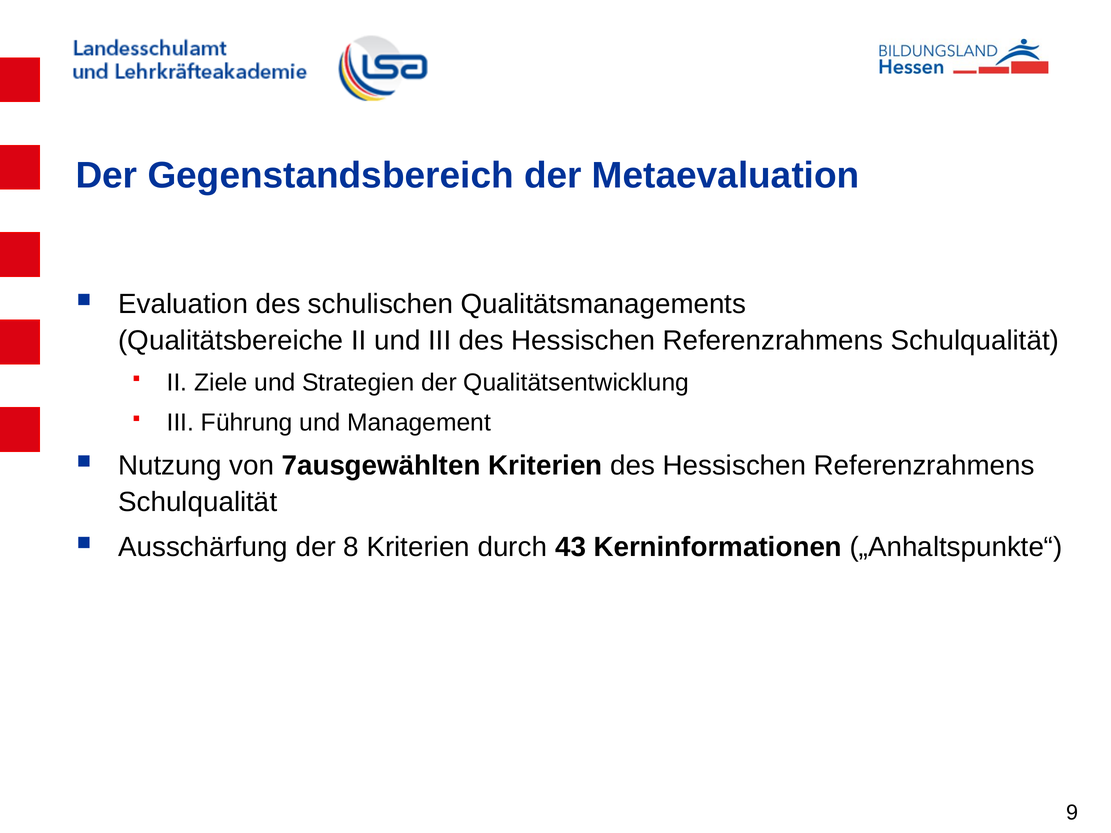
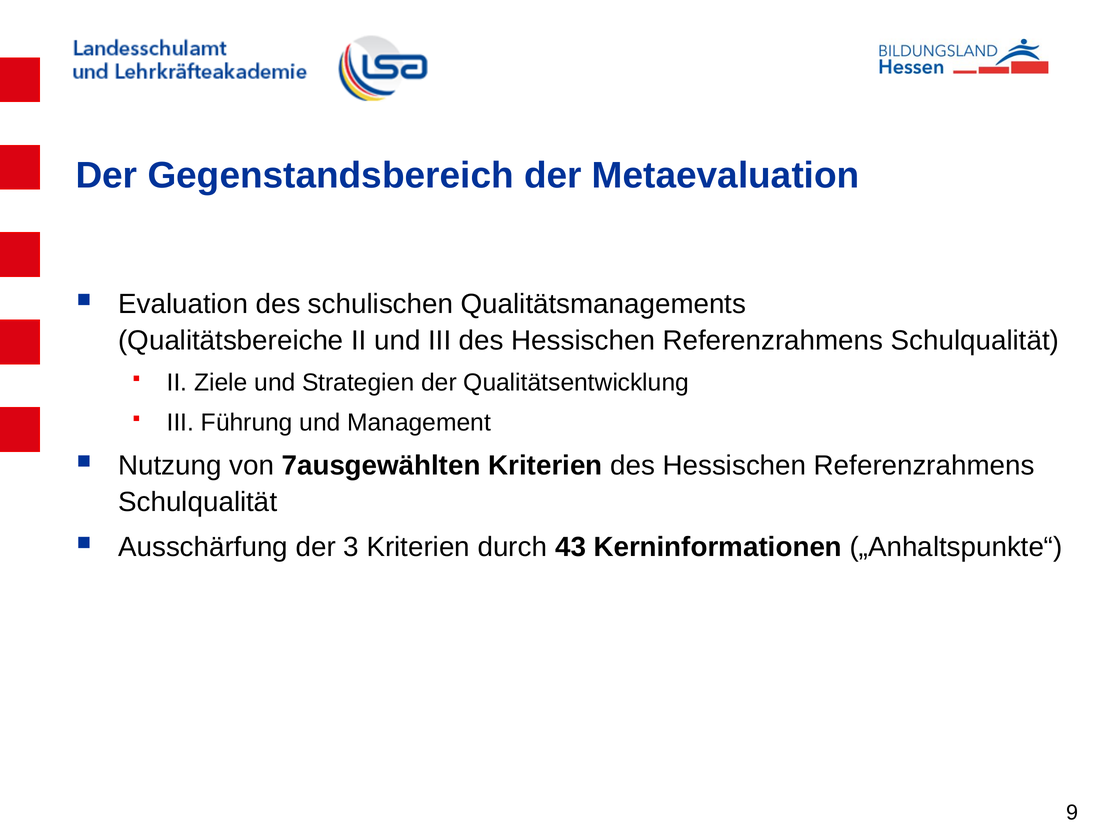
8: 8 -> 3 (351, 547)
